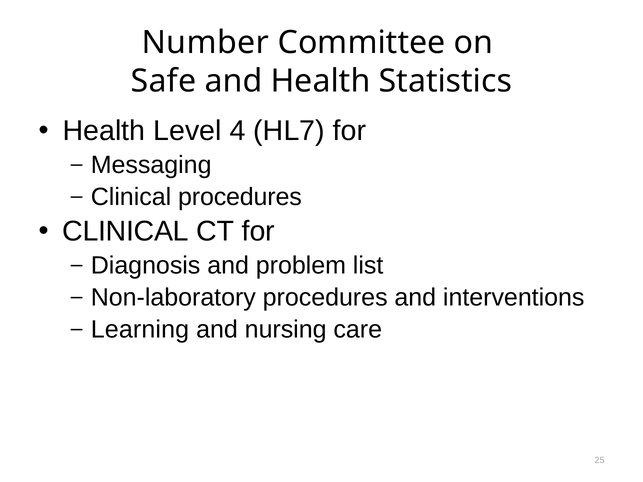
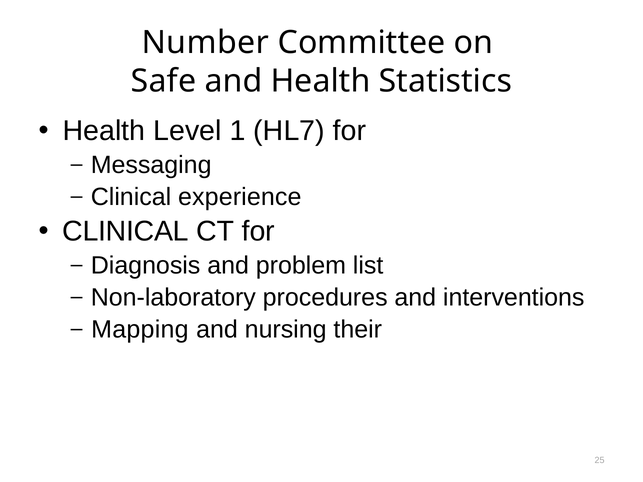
4: 4 -> 1 (237, 131)
Clinical procedures: procedures -> experience (240, 197)
Learning: Learning -> Mapping (140, 330)
care: care -> their (358, 330)
